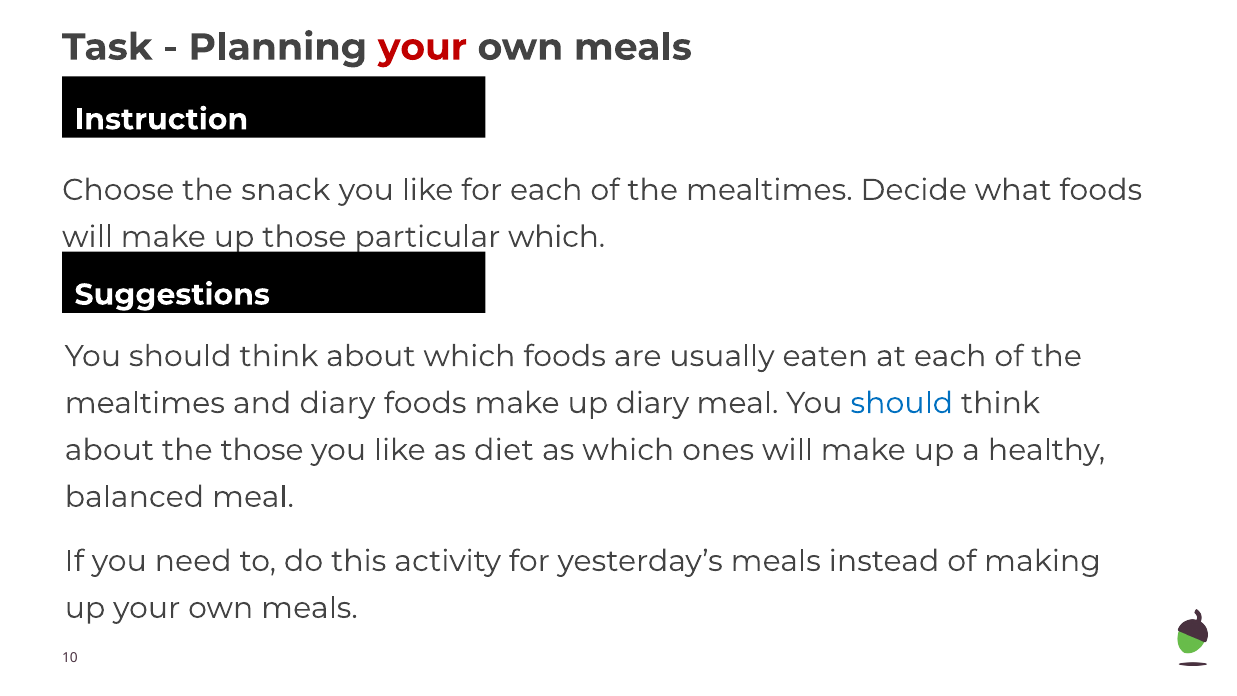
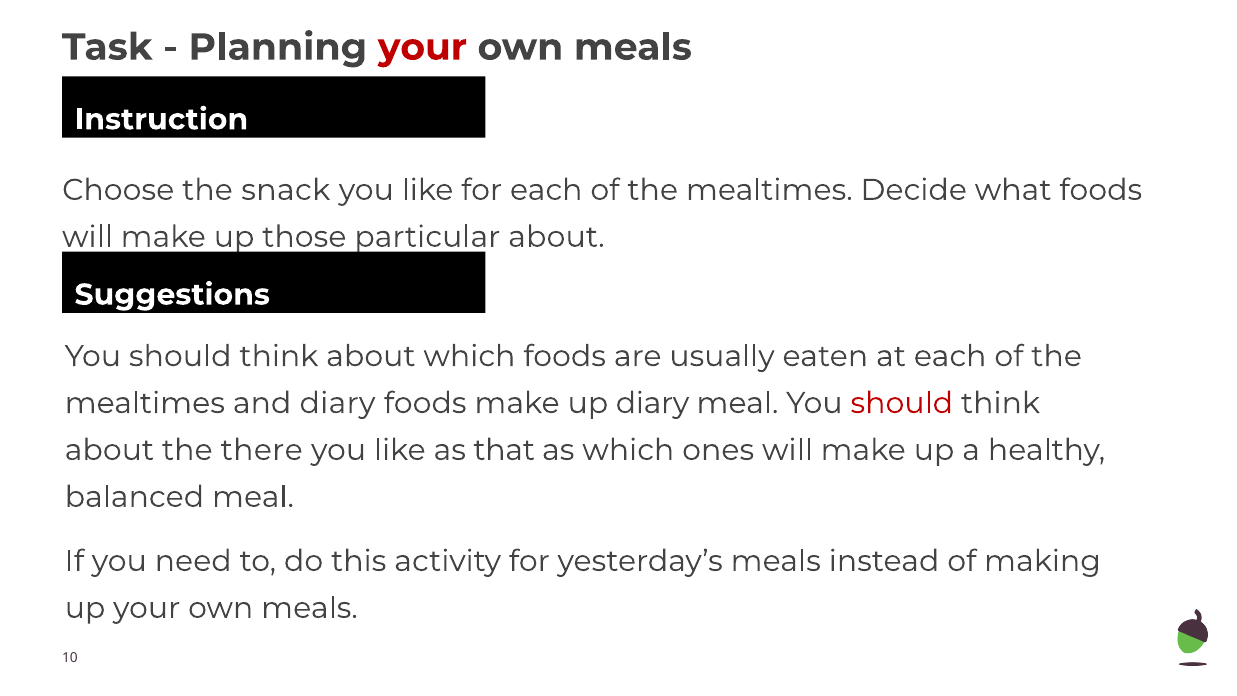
which: which -> about (556, 237)
should colour: blue -> red (902, 403)
the those: those -> there (262, 450)
diet: diet -> that (504, 450)
